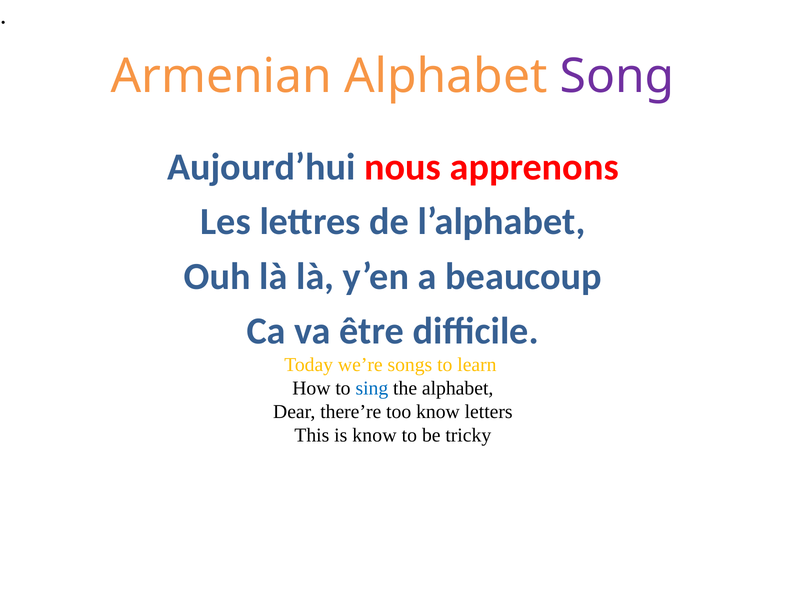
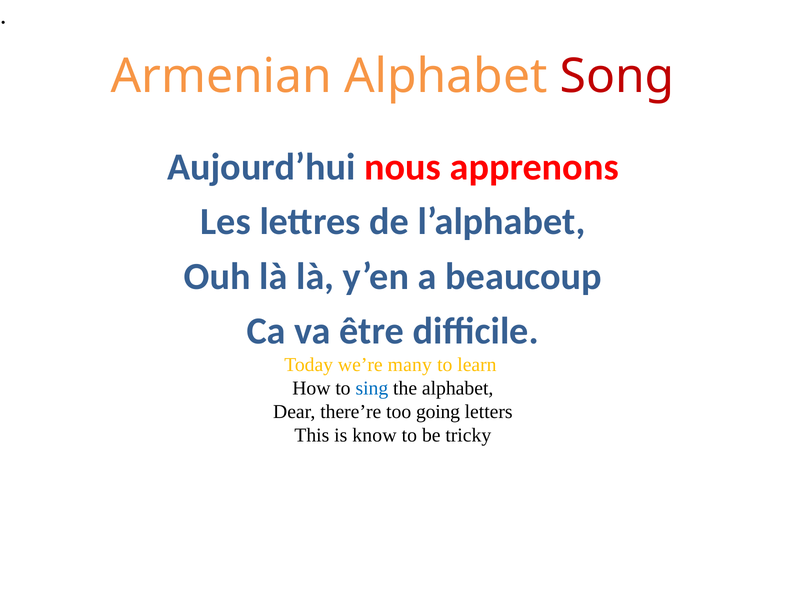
Song colour: purple -> red (617, 76)
songs: songs -> many (410, 364)
too know: know -> going (438, 411)
